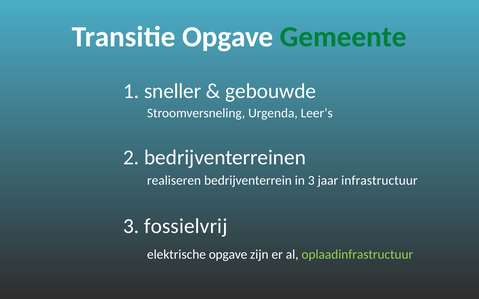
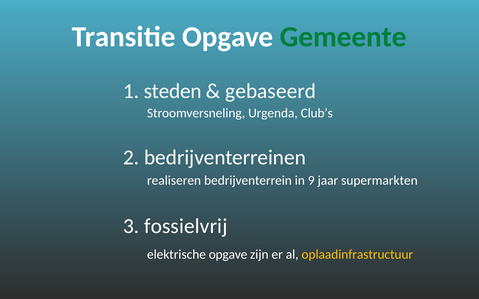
sneller: sneller -> steden (173, 91)
gebouwde: gebouwde -> gebaseerd (271, 91)
Leer’s: Leer’s -> Club’s (317, 113)
in 3: 3 -> 9 (311, 181)
infrastructuur: infrastructuur -> supermarkten (379, 181)
oplaadinfrastructuur colour: light green -> yellow (357, 255)
